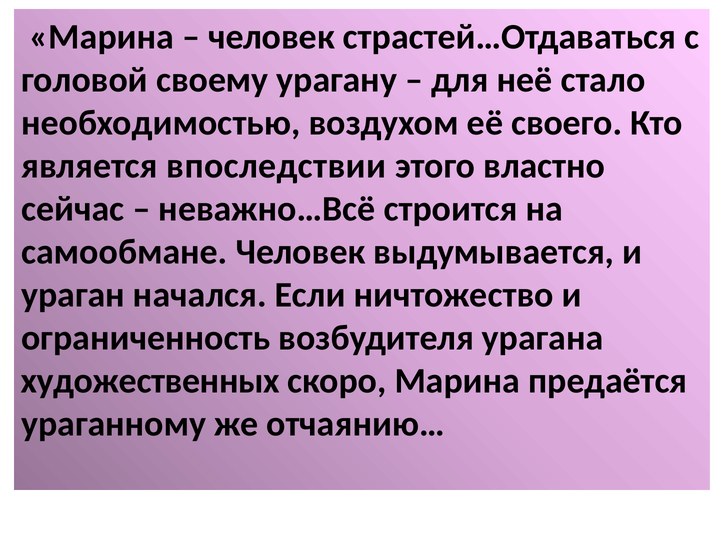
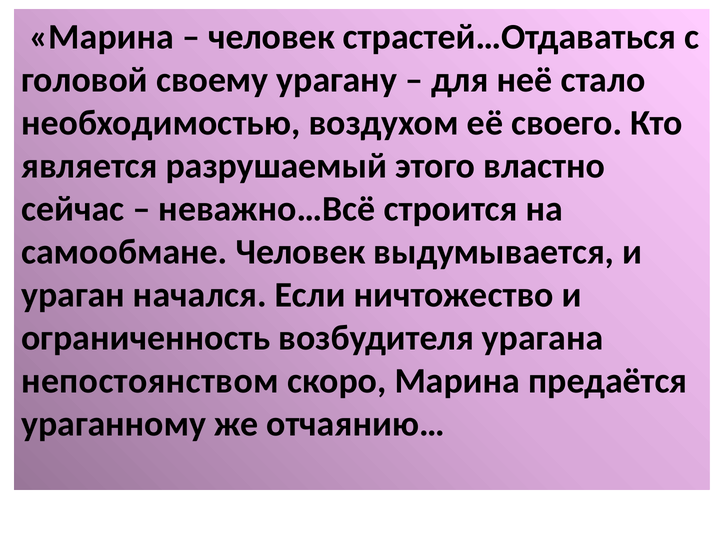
впоследствии: впоследствии -> разрушаемый (277, 166)
художественных: художественных -> непостоянством (150, 381)
